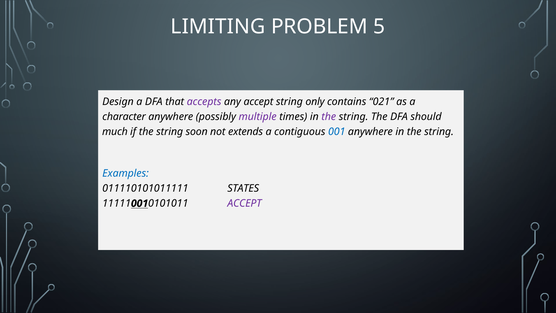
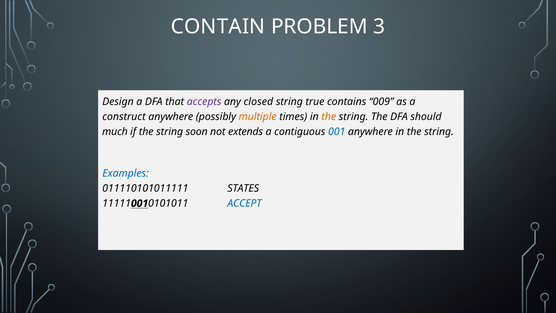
LIMITING: LIMITING -> CONTAIN (218, 27)
5: 5 -> 3 (379, 27)
any accept: accept -> closed (258, 102)
only: only -> true (315, 102)
021: 021 -> 009 (381, 102)
character: character -> construct (124, 117)
multiple colour: purple -> orange (258, 117)
the colour: purple -> orange (329, 117)
ACCEPT colour: purple -> blue (244, 203)
